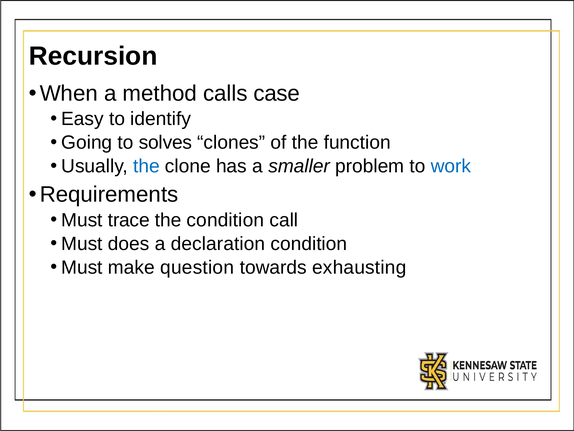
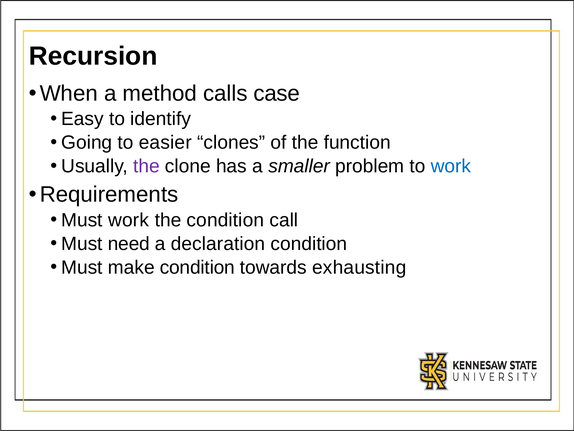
solves: solves -> easier (165, 142)
the colour: blue -> purple (146, 166)
Must trace: trace -> work (129, 220)
does: does -> need (129, 243)
make question: question -> condition (197, 267)
